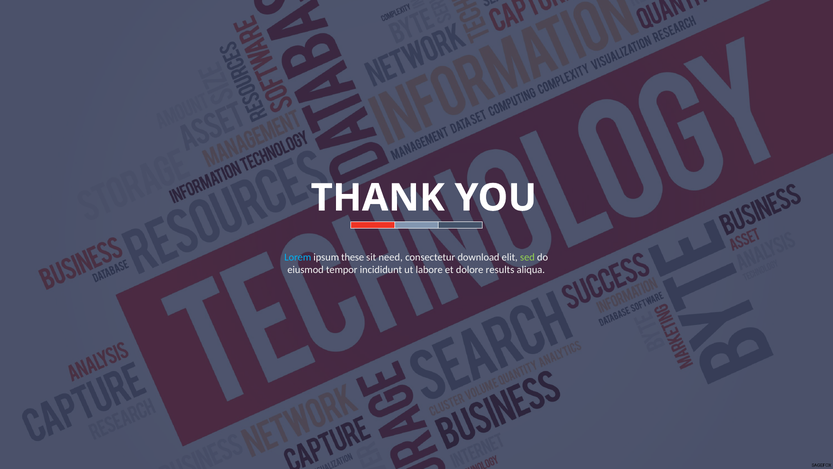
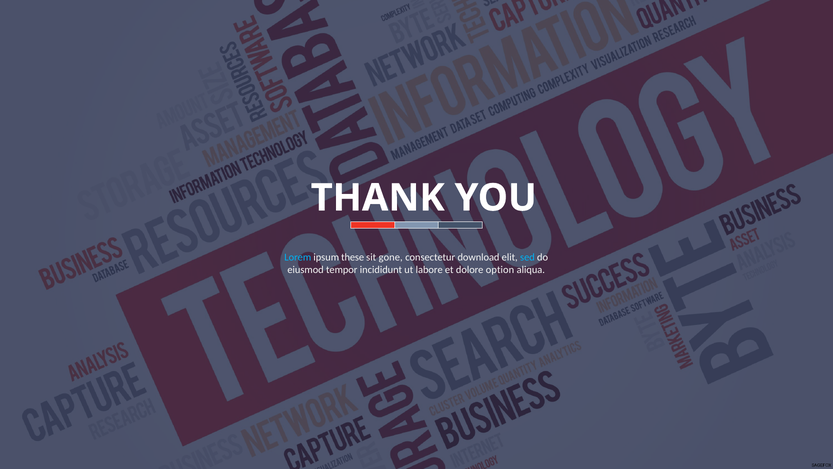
need: need -> gone (391, 257)
sed colour: light green -> light blue (527, 257)
results: results -> option (500, 270)
